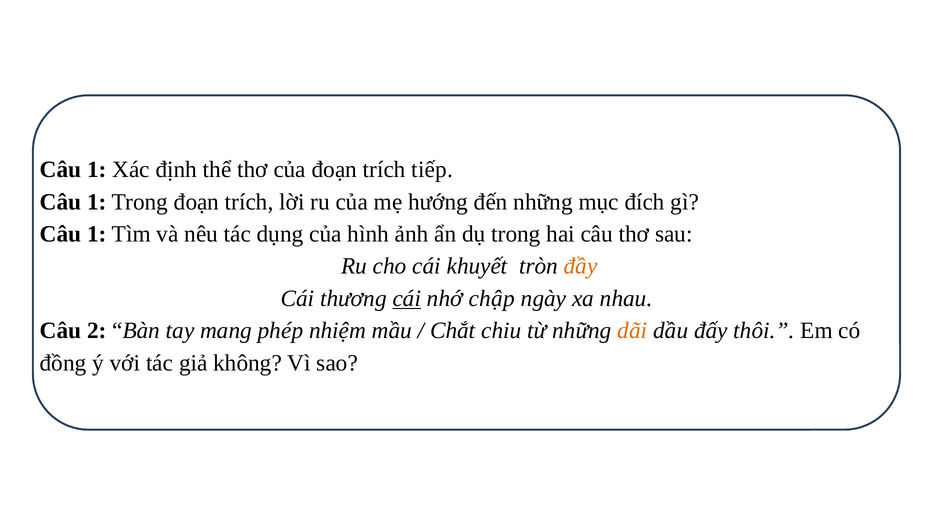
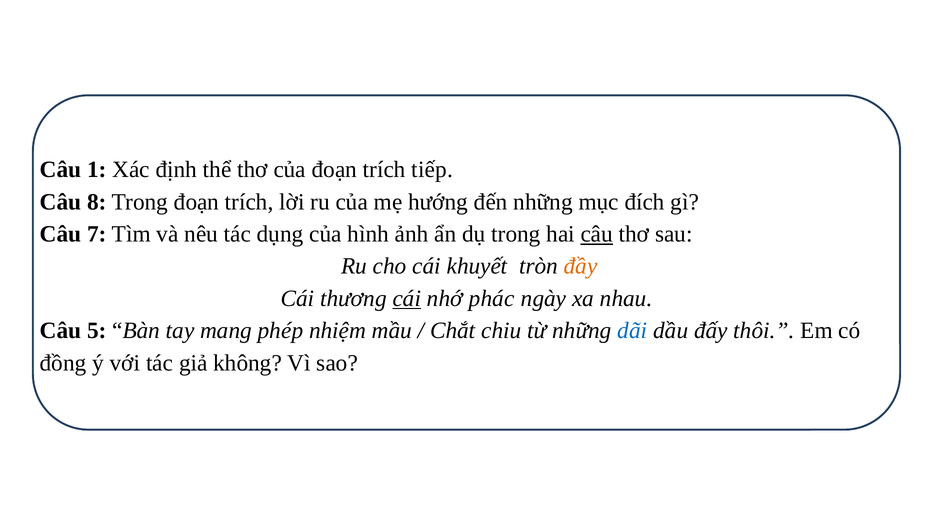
1: 1 -> 8 (97, 202)
1: 1 -> 7 (97, 234)
câu underline: none -> present (597, 234)
chập: chập -> phác (492, 298)
2: 2 -> 5 (97, 331)
dãi colour: orange -> blue (632, 331)
